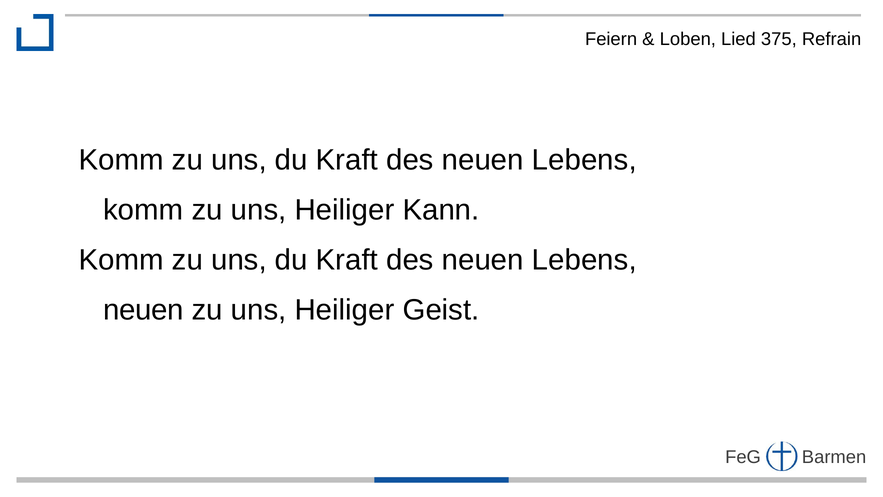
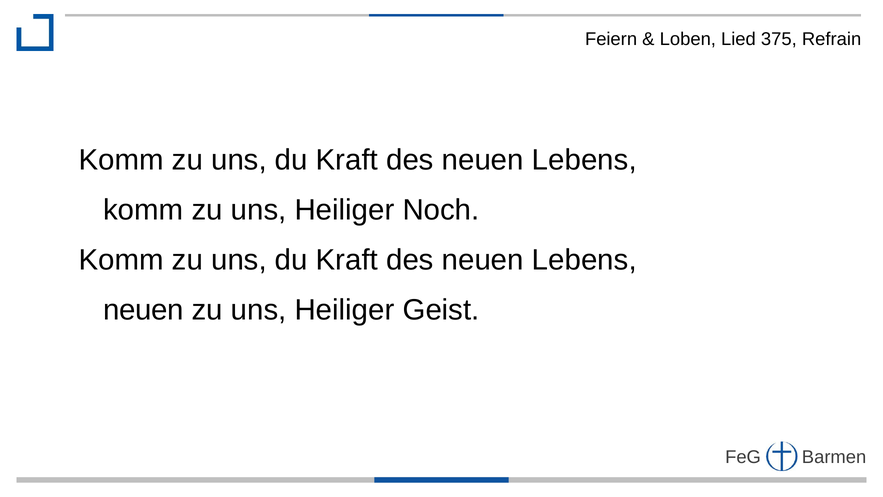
Kann: Kann -> Noch (441, 210)
